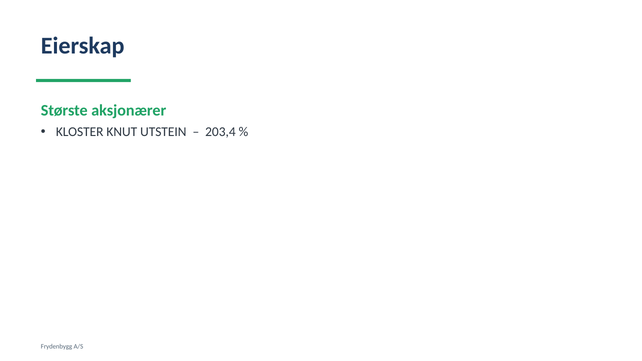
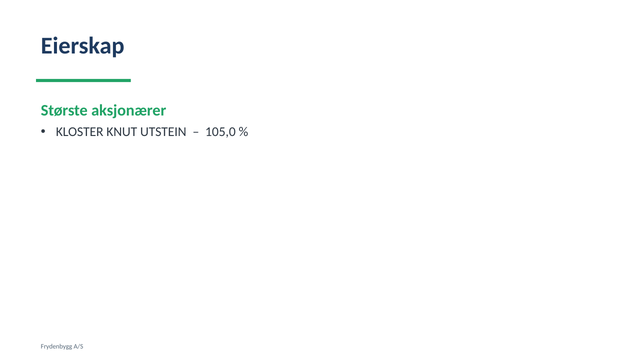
203,4: 203,4 -> 105,0 (220, 132)
